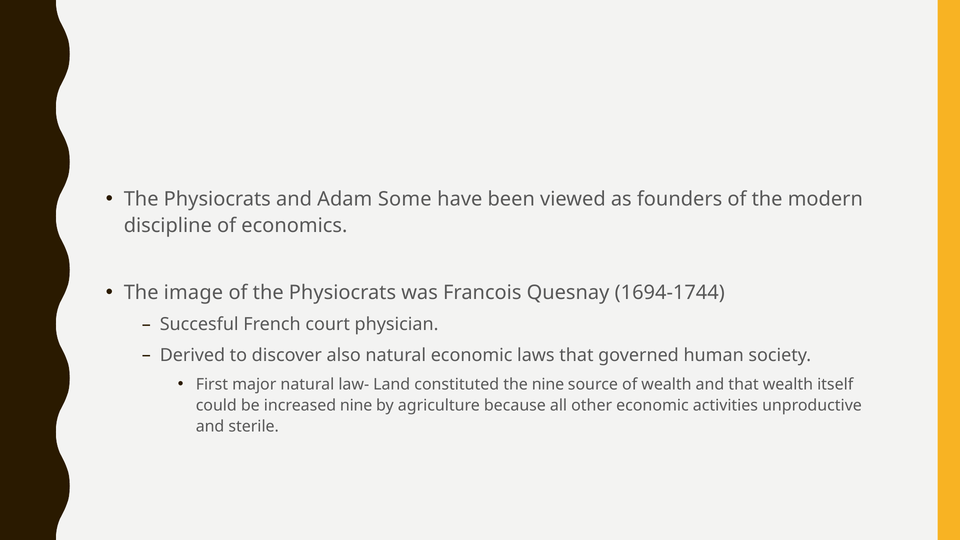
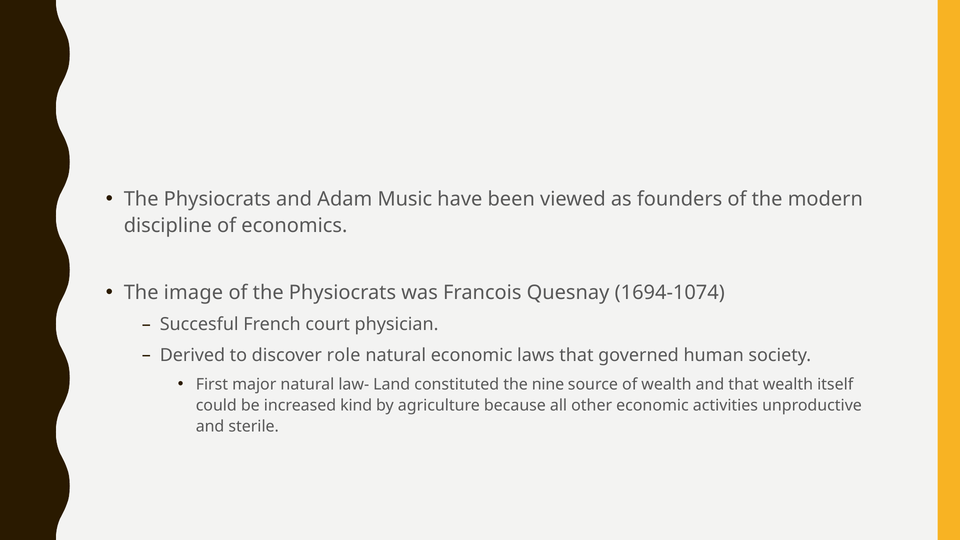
Some: Some -> Music (405, 199)
1694-1744: 1694-1744 -> 1694-1074 (670, 293)
also: also -> role (344, 355)
increased nine: nine -> kind (356, 405)
